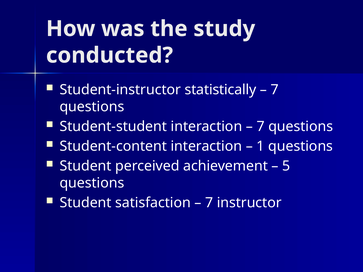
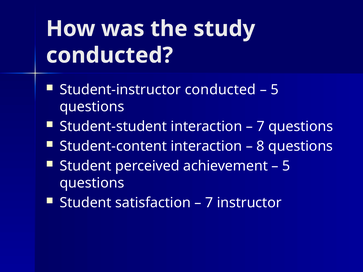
Student-instructor statistically: statistically -> conducted (220, 90)
7: 7 -> 5 (275, 90)
1: 1 -> 8 (261, 146)
